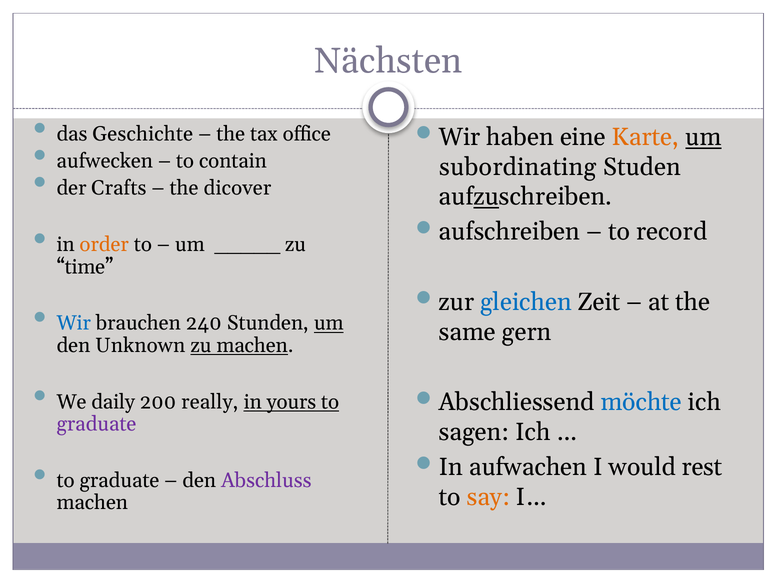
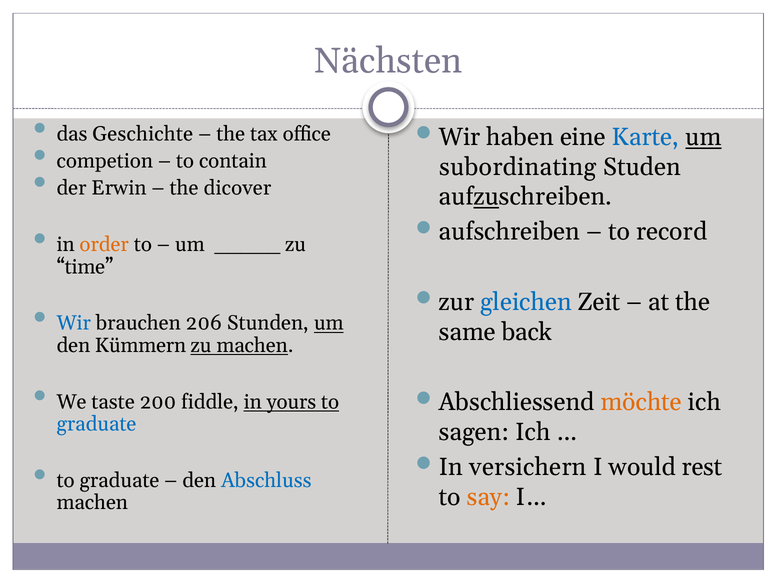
Karte colour: orange -> blue (645, 137)
aufwecken: aufwecken -> competion (105, 161)
Crafts: Crafts -> Erwin (119, 188)
240: 240 -> 206 (204, 323)
gern: gern -> back (527, 332)
Unknown: Unknown -> Kümmern (140, 345)
daily: daily -> taste (113, 402)
really: really -> fiddle (210, 402)
möchte colour: blue -> orange (641, 402)
graduate colour: purple -> blue (96, 424)
aufwachen: aufwachen -> versichern (528, 467)
Abschluss colour: purple -> blue (266, 480)
